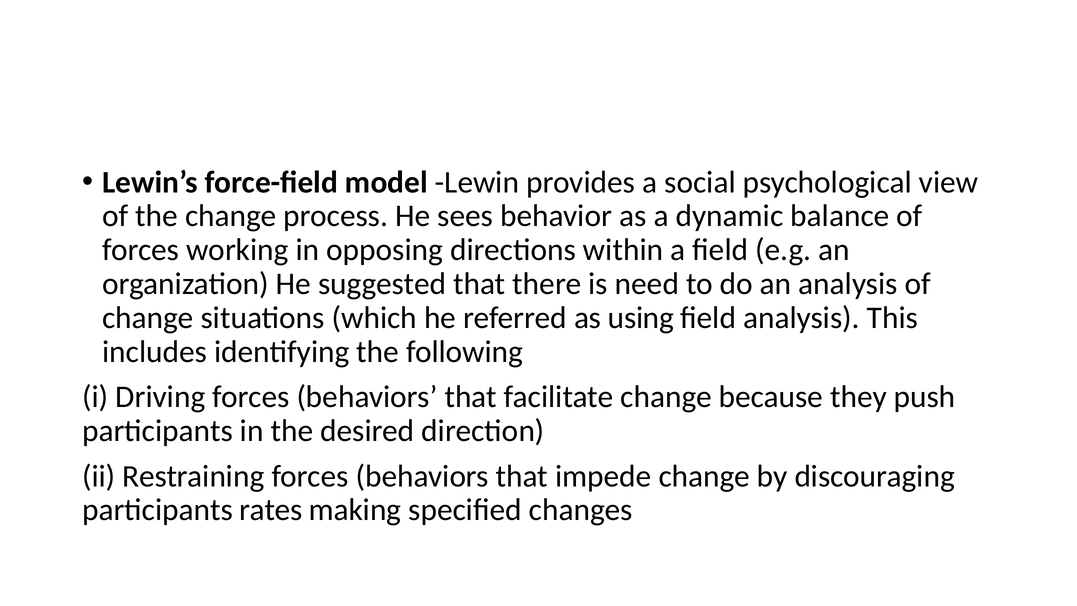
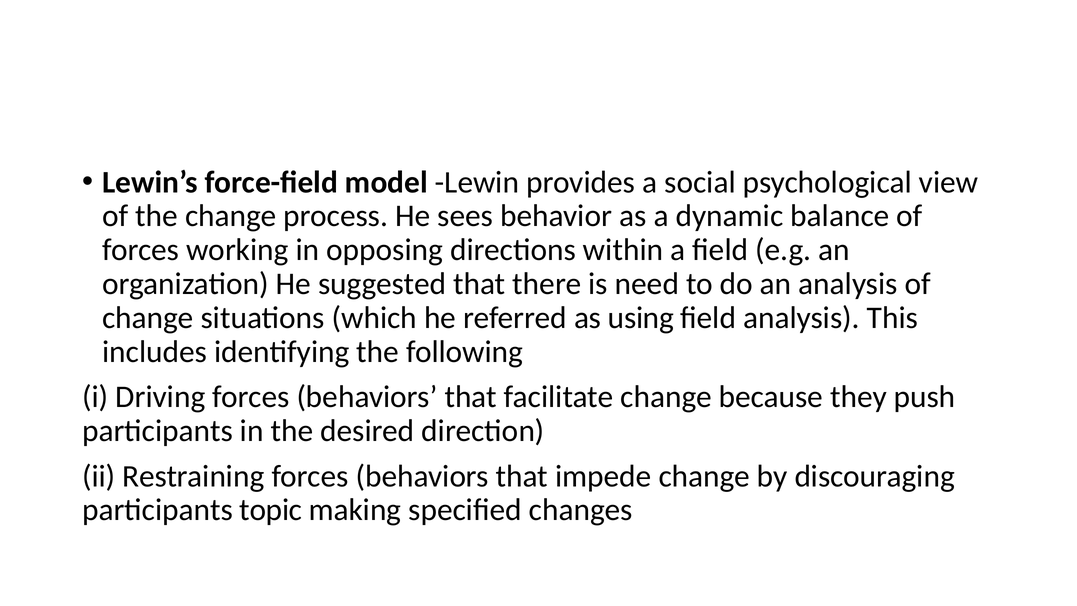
rates: rates -> topic (271, 510)
